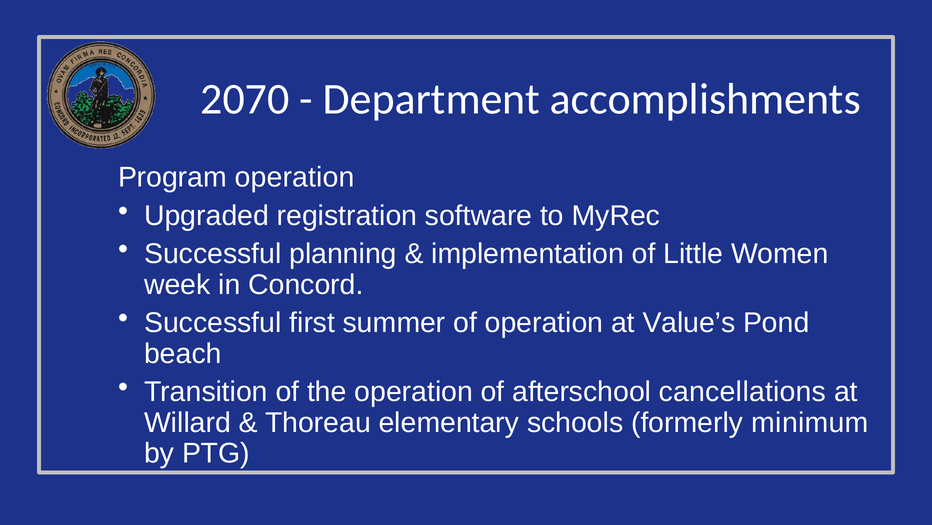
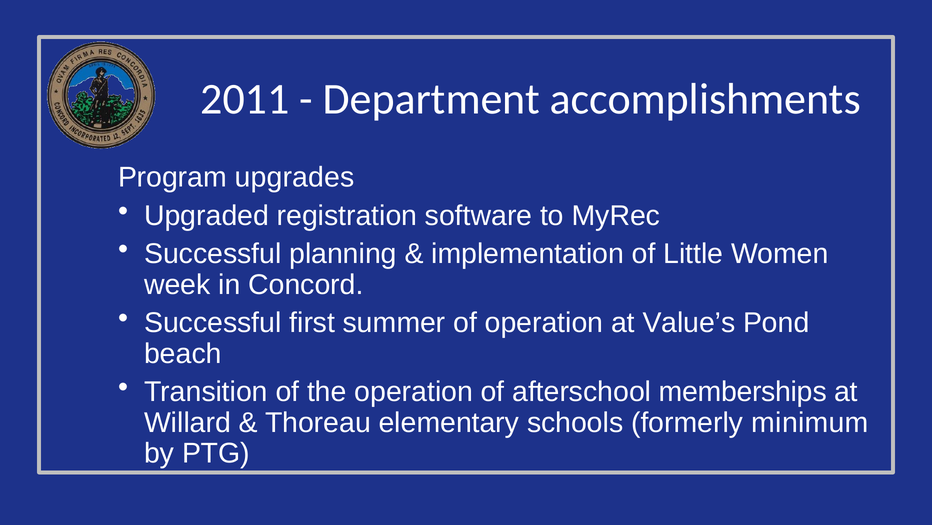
2070: 2070 -> 2011 (245, 99)
Program operation: operation -> upgrades (295, 177)
cancellations: cancellations -> memberships (743, 391)
